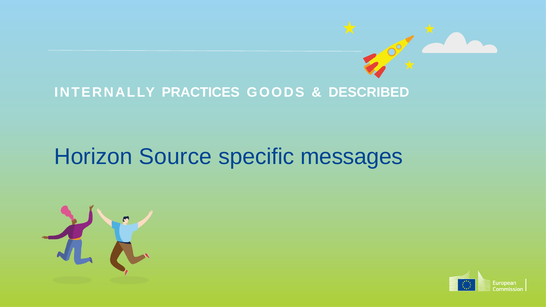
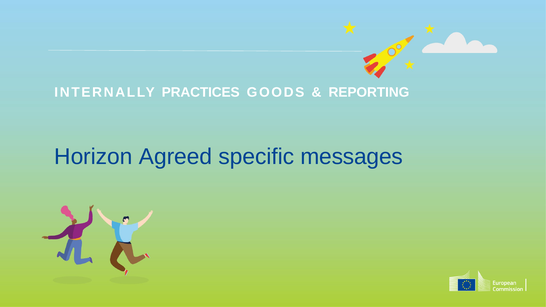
DESCRIBED: DESCRIBED -> REPORTING (369, 92)
Source: Source -> Agreed (176, 157)
